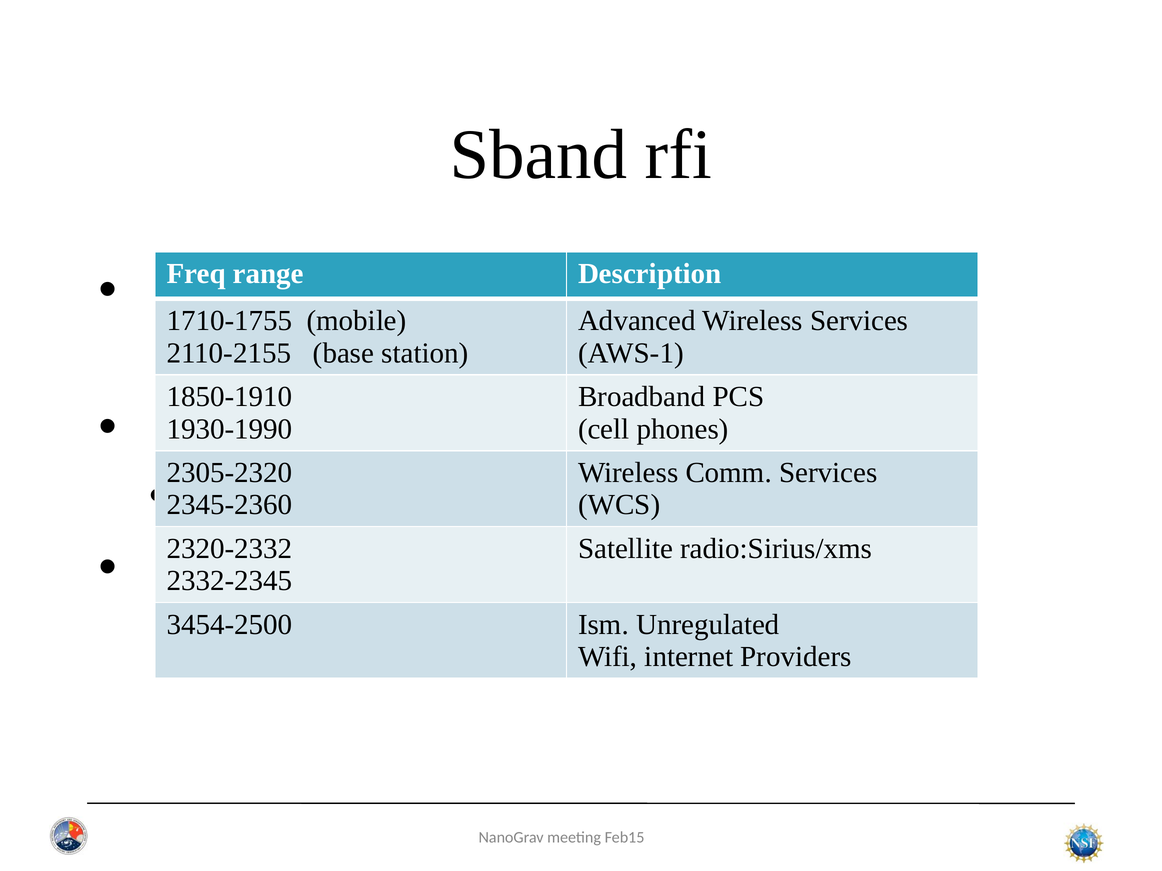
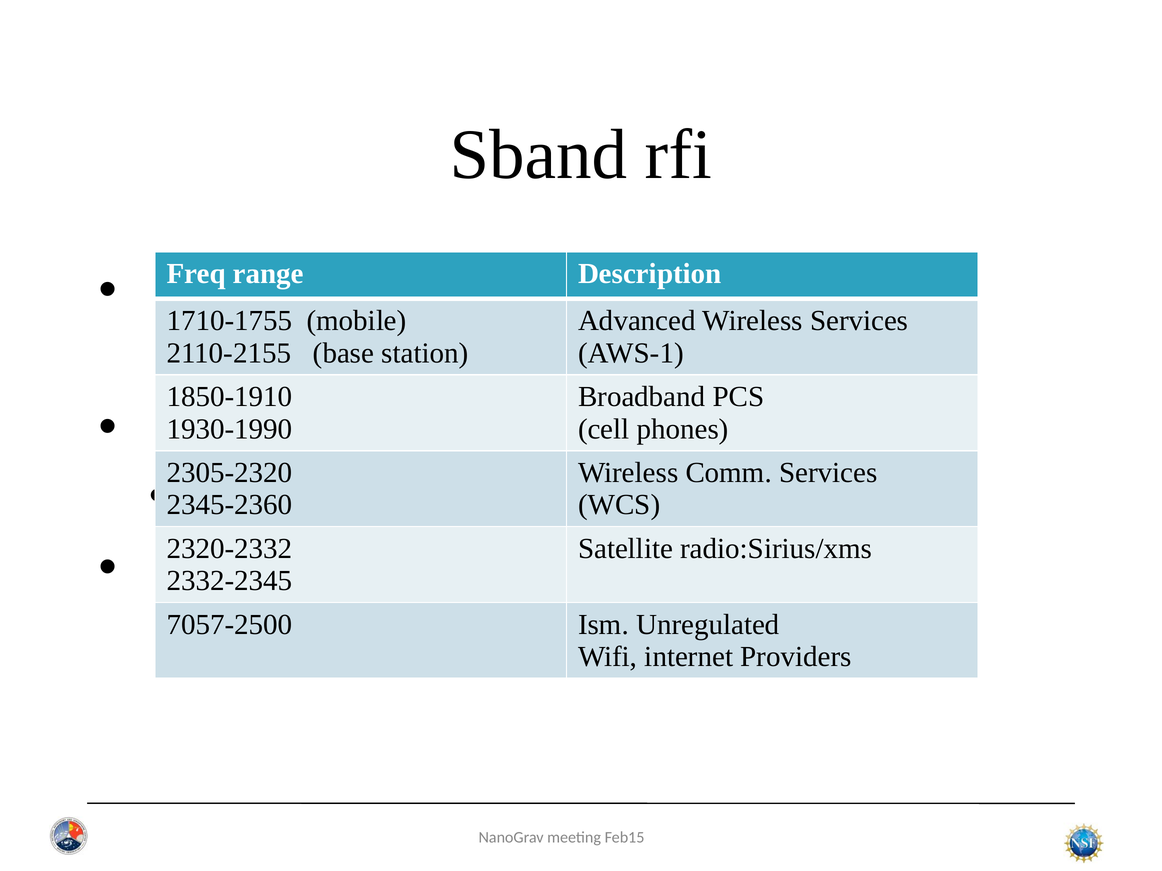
3454-2500: 3454-2500 -> 7057-2500 (229, 625)
